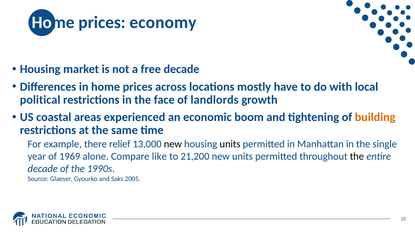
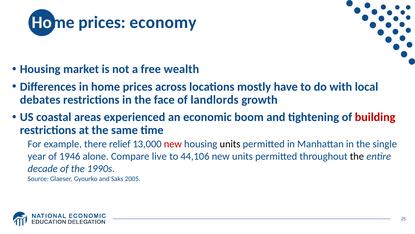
free decade: decade -> wealth (181, 69)
political: political -> debates (40, 100)
building colour: orange -> red (375, 117)
new colour: black -> red (173, 144)
1969: 1969 -> 1946 (70, 156)
like: like -> live (159, 156)
21,200: 21,200 -> 44,106 (195, 156)
